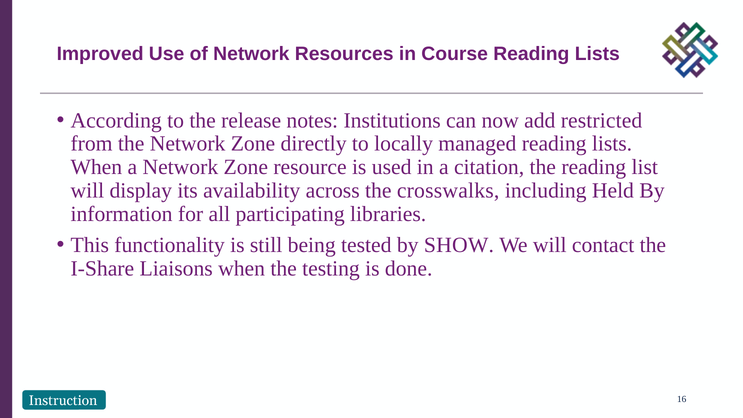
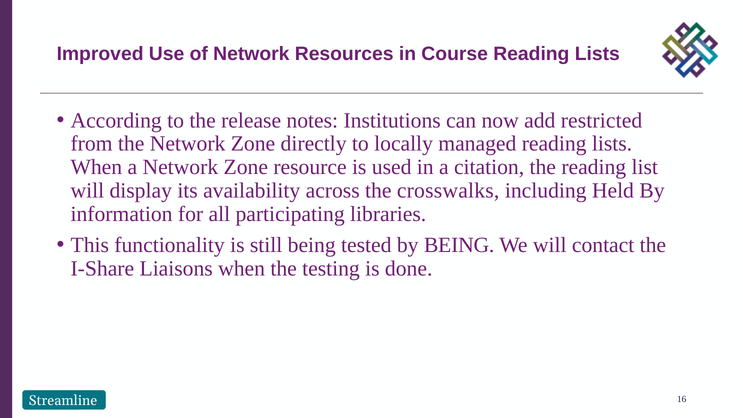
by SHOW: SHOW -> BEING (459, 245)
Instruction: Instruction -> Streamline (63, 401)
